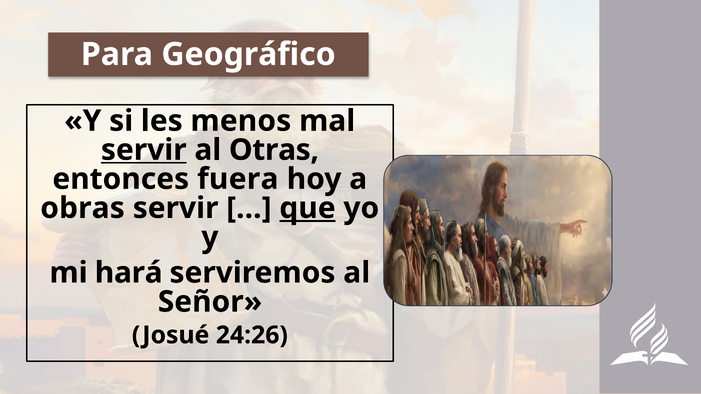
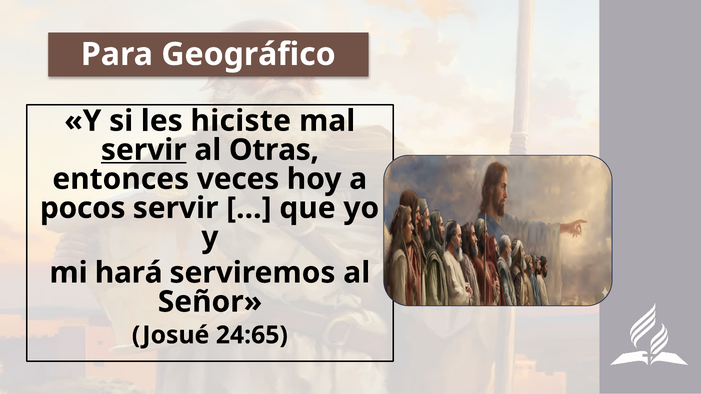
menos: menos -> hiciste (241, 121)
fuera: fuera -> veces (238, 179)
obras: obras -> pocos (83, 208)
que underline: present -> none (307, 208)
24:26: 24:26 -> 24:65 (252, 335)
